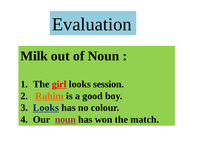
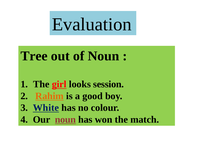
Milk: Milk -> Tree (34, 56)
Looks: Looks -> White (46, 108)
